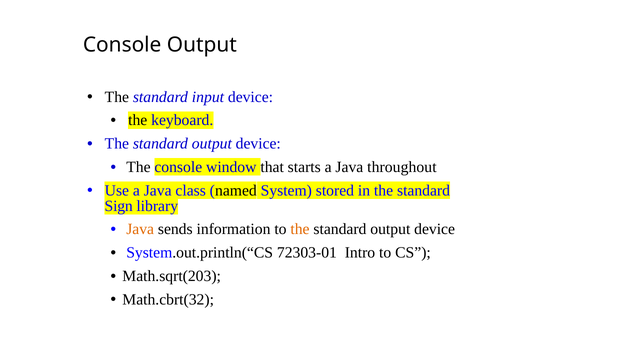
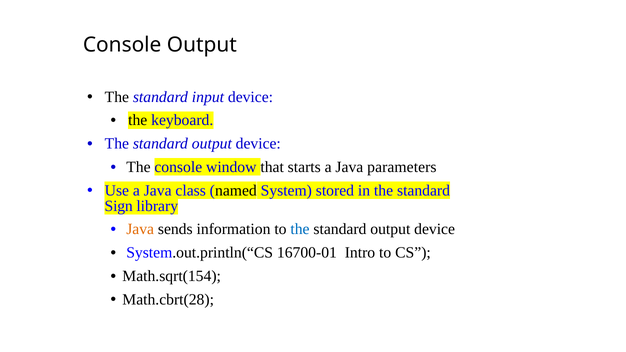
throughout: throughout -> parameters (402, 167)
the colour: orange -> blue (300, 229)
72303-01: 72303-01 -> 16700-01 (307, 253)
Math.sqrt(203: Math.sqrt(203 -> Math.sqrt(154 (172, 276)
Math.cbrt(32: Math.cbrt(32 -> Math.cbrt(28 (168, 300)
